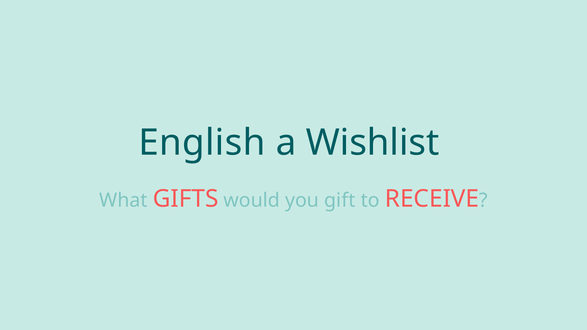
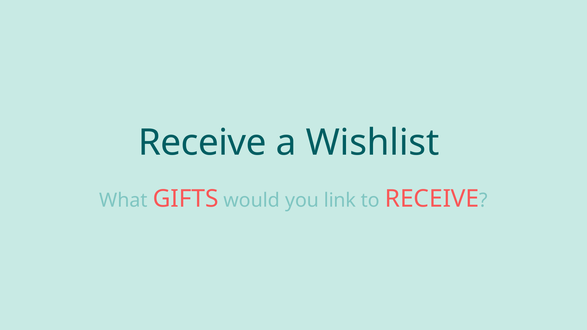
English: English -> Receive (202, 143)
gift: gift -> link (340, 200)
